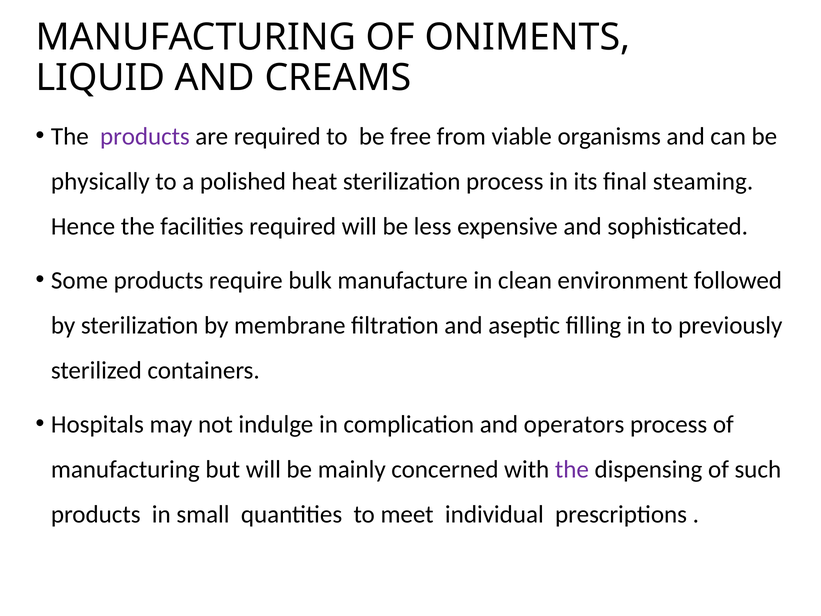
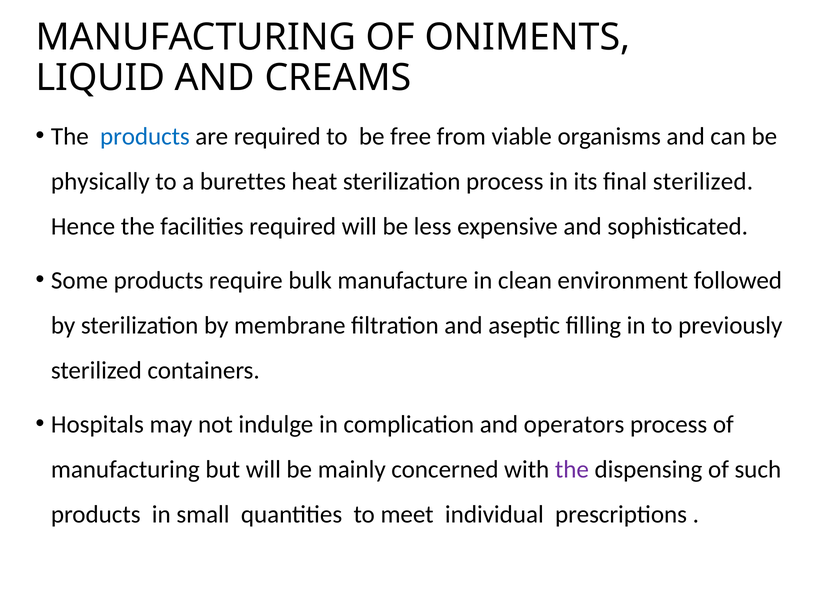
products colour: purple -> blue (145, 136)
polished: polished -> burettes (243, 181)
final steaming: steaming -> sterilized (703, 181)
